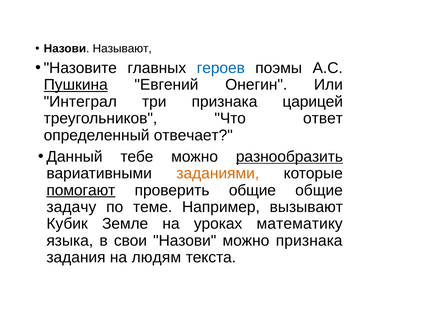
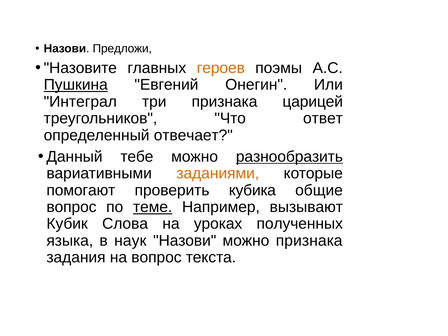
Называют: Называют -> Предложи (122, 49)
героев colour: blue -> orange (221, 68)
помогают underline: present -> none (81, 190)
проверить общие: общие -> кубика (252, 190)
задачу: задачу -> вопрос (71, 207)
теме underline: none -> present (153, 207)
Земле: Земле -> Слова (125, 224)
математику: математику -> полученных (300, 224)
свои: свои -> наук (130, 241)
на людям: людям -> вопрос (156, 257)
